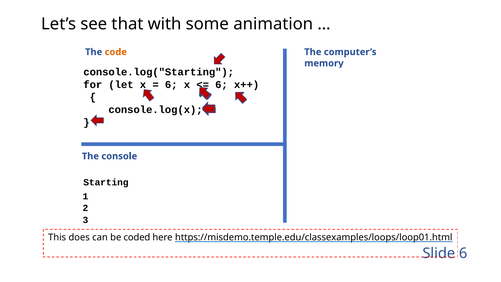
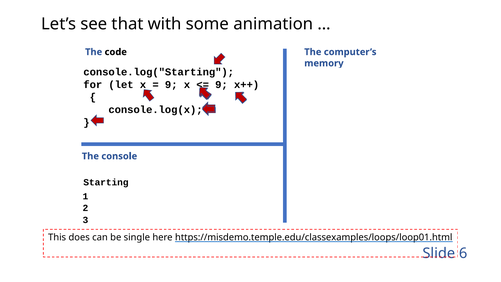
code colour: orange -> black (116, 52)
6: 6 -> 9 (171, 85)
6: 6 -> 9 (221, 85)
coded: coded -> single (137, 237)
